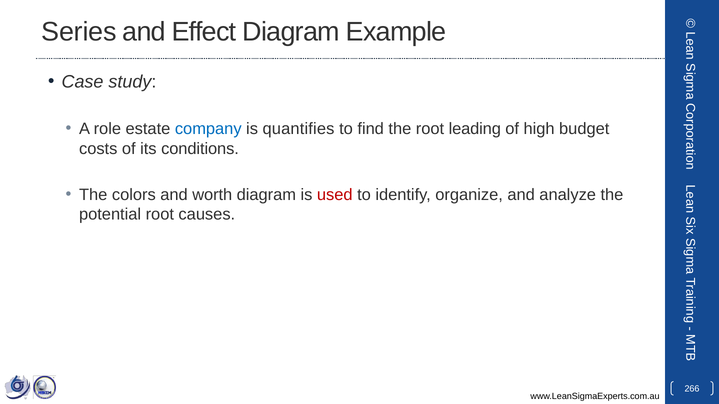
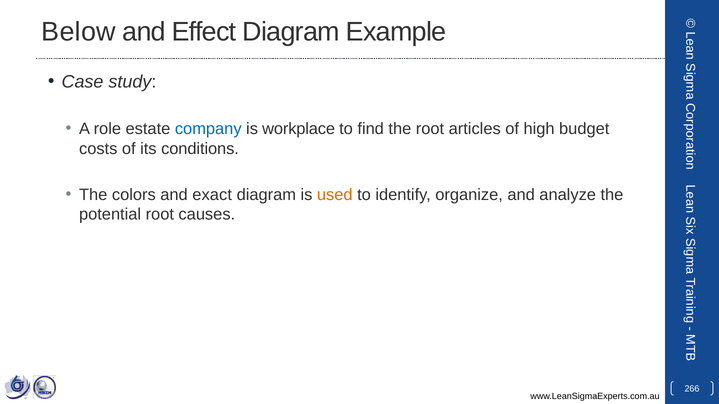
Series: Series -> Below (79, 32)
quantifies: quantifies -> workplace (299, 129)
leading: leading -> articles (475, 129)
worth: worth -> exact (212, 195)
used colour: red -> orange (335, 195)
